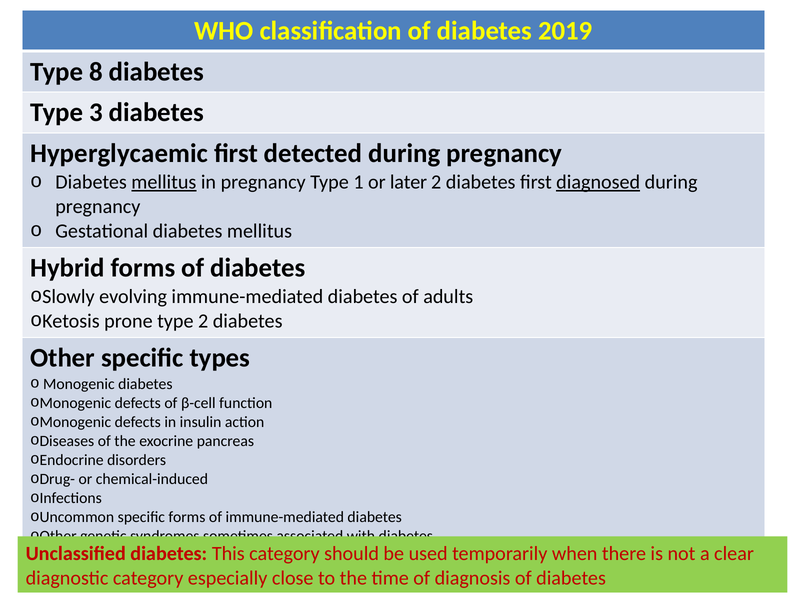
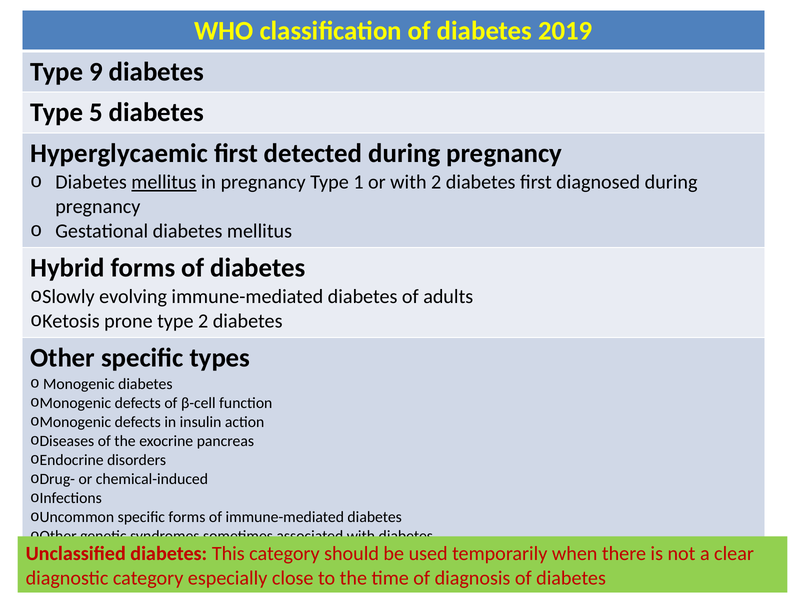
8: 8 -> 9 (96, 72)
3: 3 -> 5 (96, 113)
or later: later -> with (408, 182)
diagnosed underline: present -> none (598, 182)
